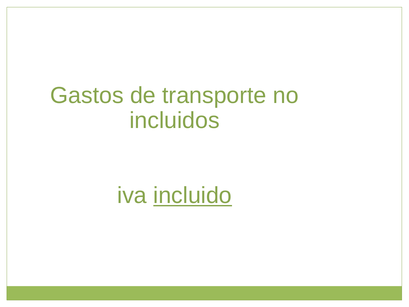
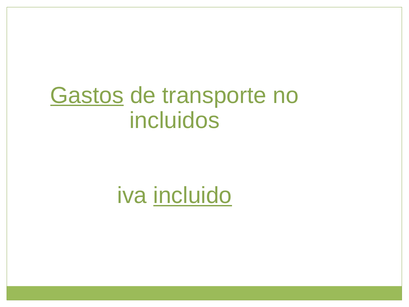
Gastos underline: none -> present (87, 95)
